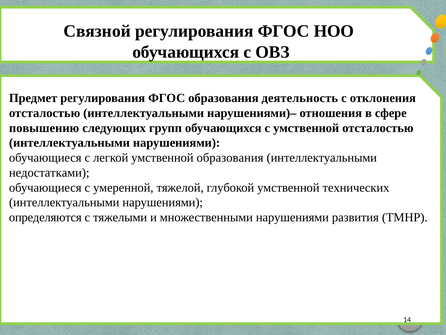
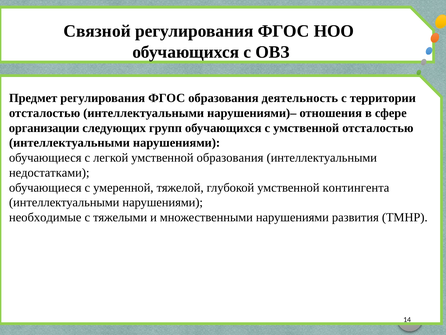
отклонения: отклонения -> территории (383, 98)
повышению: повышению -> организации (44, 128)
технических: технических -> контингента (356, 187)
определяются: определяются -> необходимые (45, 217)
